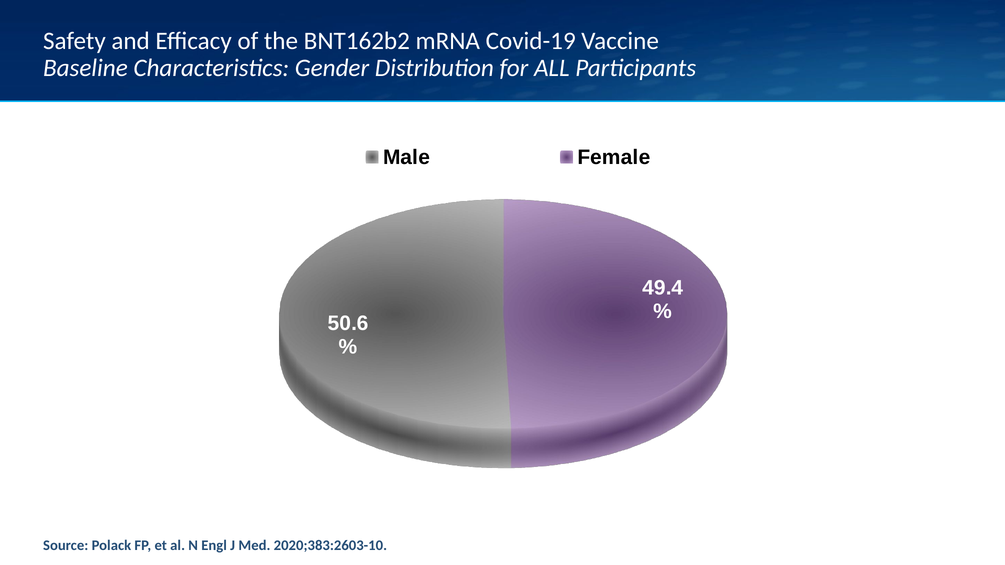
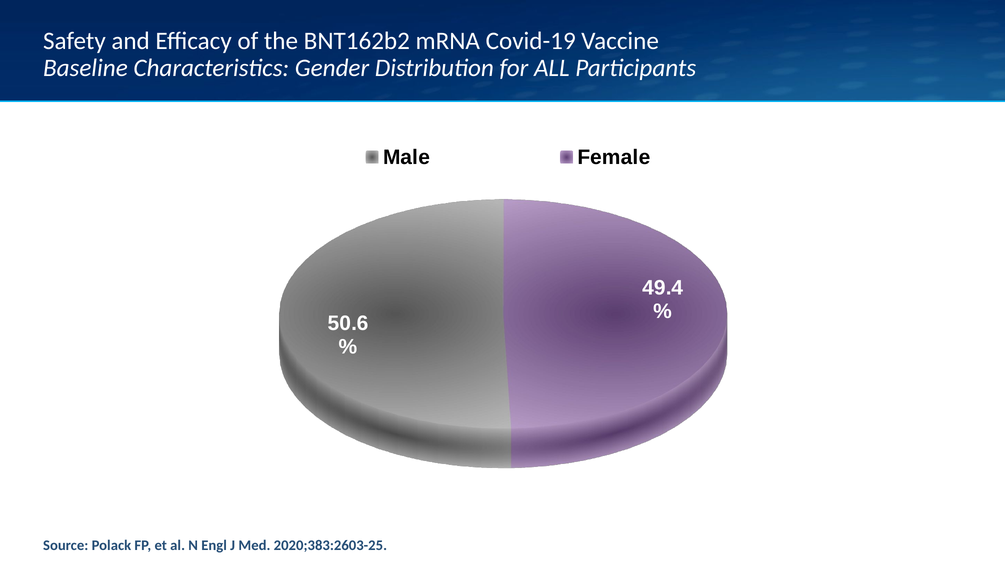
2020;383:2603-10: 2020;383:2603-10 -> 2020;383:2603-25 (330, 546)
